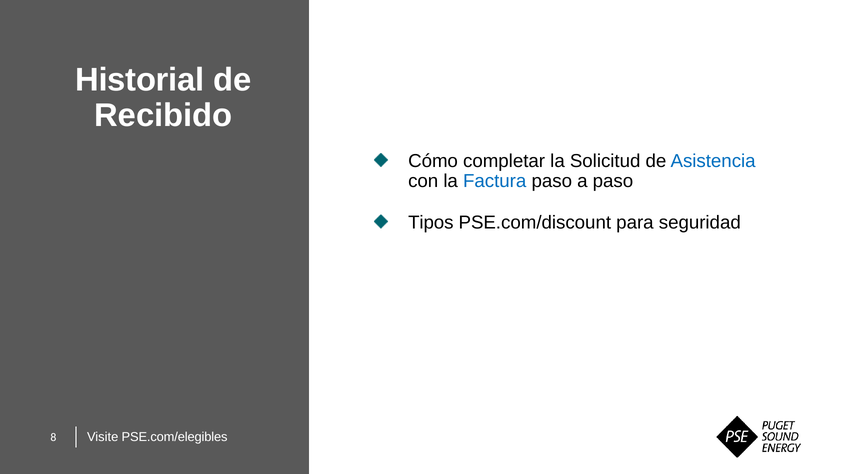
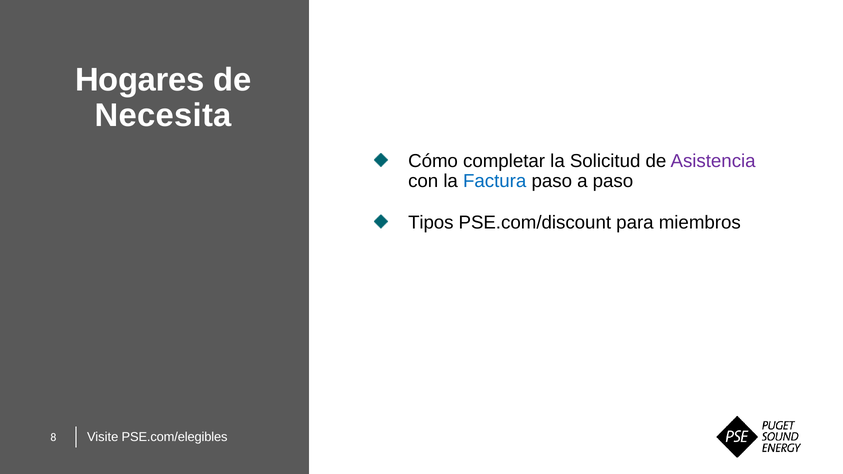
Historial: Historial -> Hogares (140, 80)
Recibido: Recibido -> Necesita (163, 115)
Asistencia colour: blue -> purple (713, 161)
seguridad: seguridad -> miembros (700, 223)
